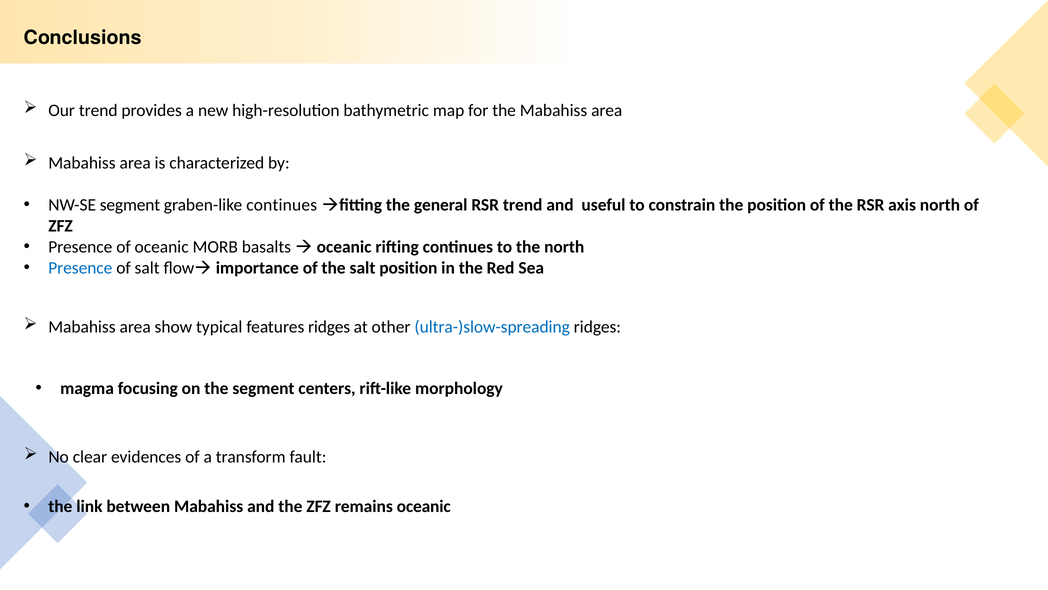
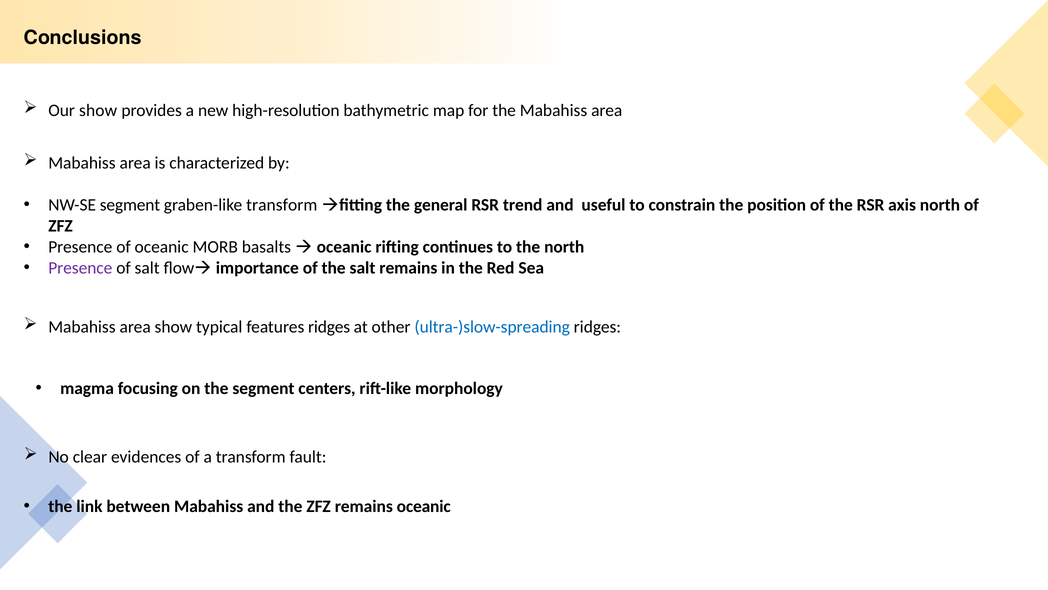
Our trend: trend -> show (98, 110)
graben-like continues: continues -> transform (282, 205)
Presence colour: blue -> purple (80, 268)
salt position: position -> remains (408, 268)
